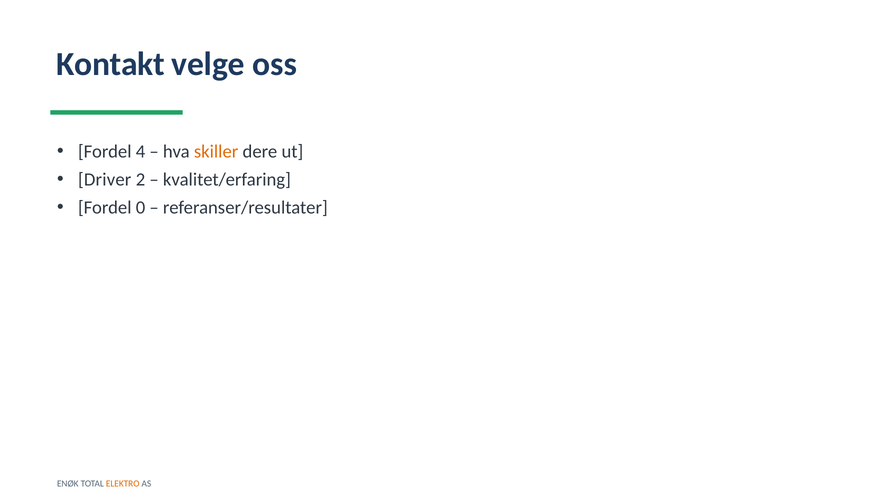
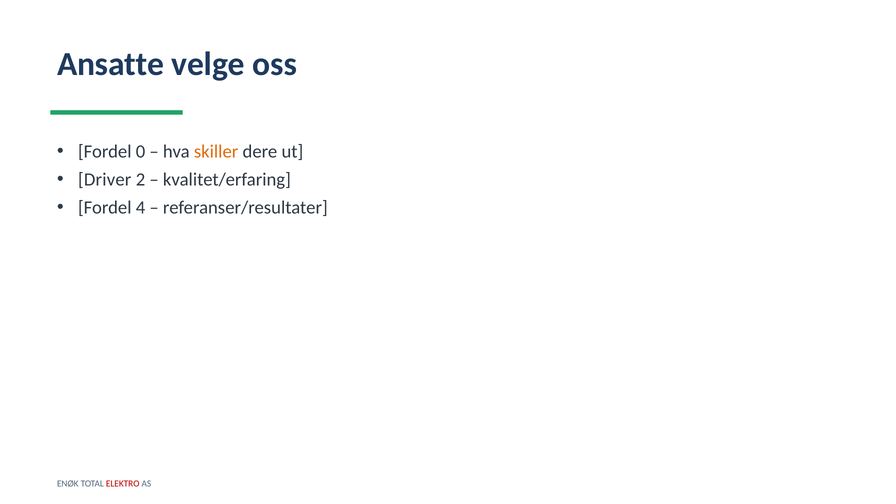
Kontakt: Kontakt -> Ansatte (111, 64)
4: 4 -> 0 (141, 152)
0: 0 -> 4 (141, 208)
ELEKTRO colour: orange -> red (123, 484)
